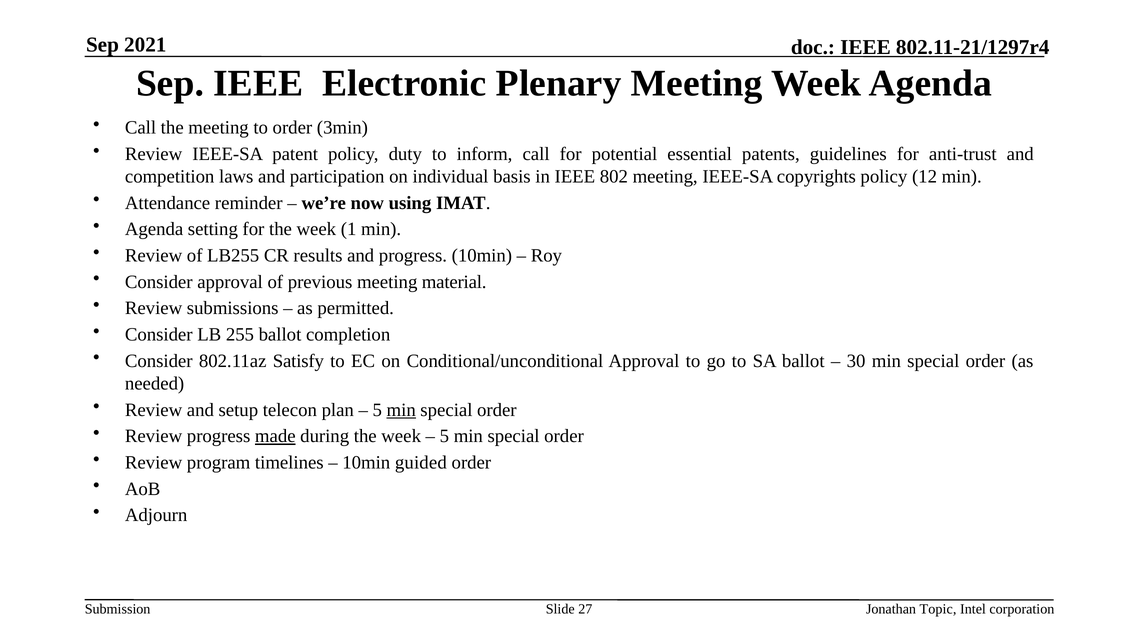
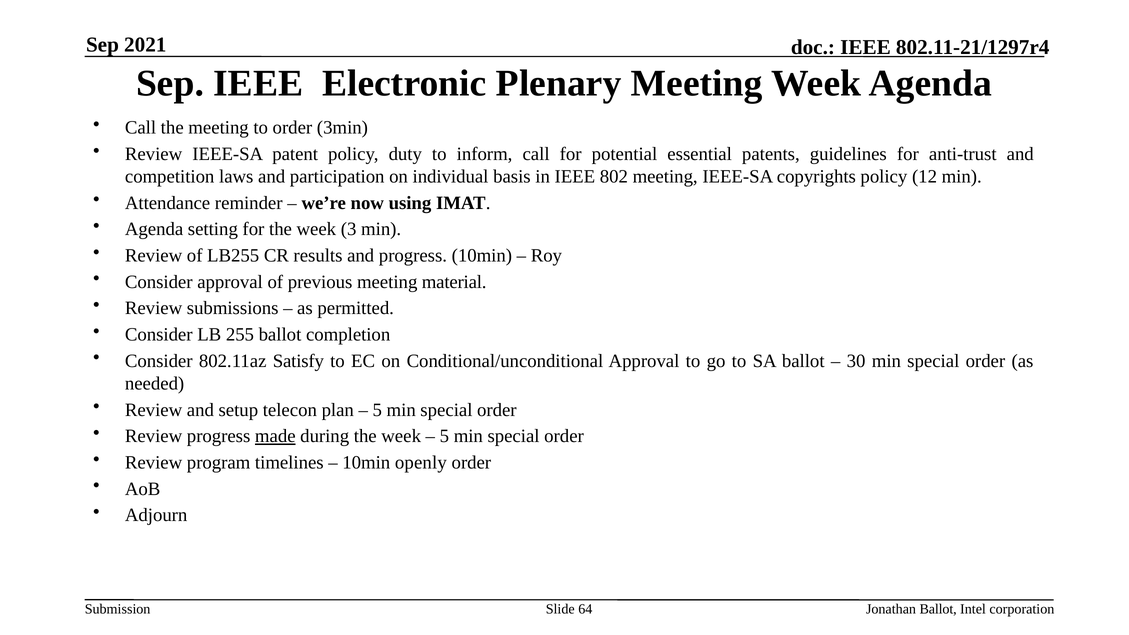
1: 1 -> 3 (349, 229)
min underline: present -> none (401, 410)
guided: guided -> openly (421, 463)
27: 27 -> 64 (585, 609)
Jonathan Topic: Topic -> Ballot (938, 609)
